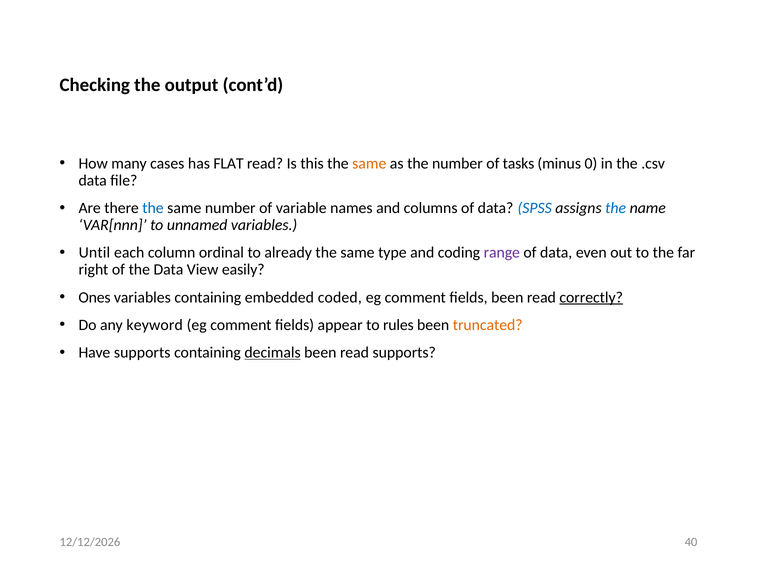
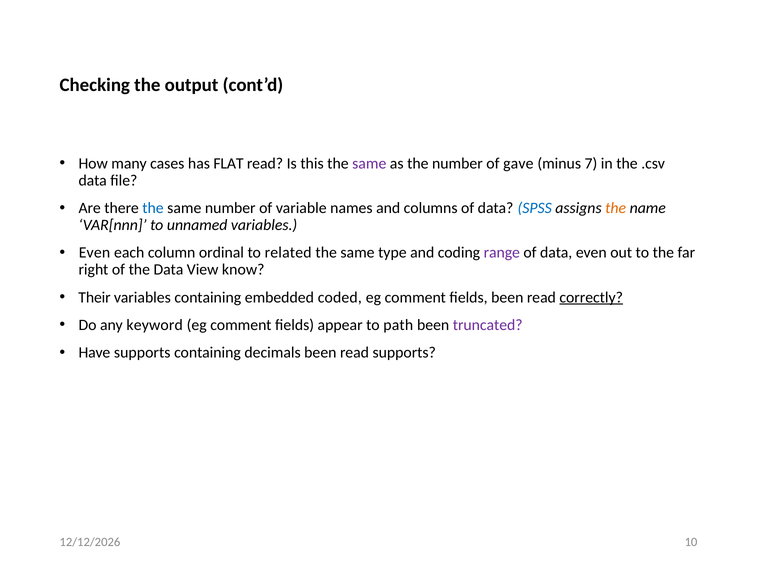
same colour: orange -> purple (369, 163)
tasks: tasks -> gave (518, 163)
0: 0 -> 7 (591, 163)
the colour: blue -> orange (616, 208)
Until: Until -> Even (94, 253)
already: already -> related (288, 253)
easily: easily -> know (243, 270)
Ones: Ones -> Their (95, 297)
rules: rules -> path (398, 325)
truncated colour: orange -> purple (488, 325)
decimals underline: present -> none (273, 352)
40: 40 -> 10 (691, 542)
